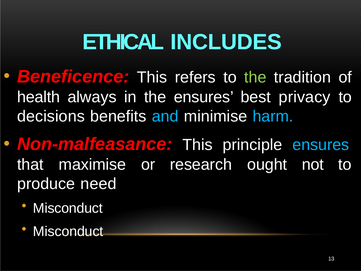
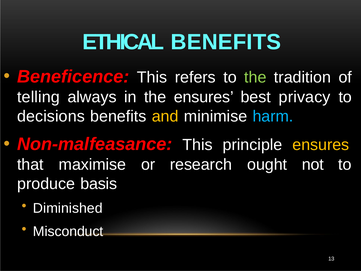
ETHICAL INCLUDES: INCLUDES -> BENEFITS (226, 42)
health: health -> telling (38, 97)
and colour: light blue -> yellow (165, 116)
ensures colour: light blue -> yellow (321, 145)
need: need -> basis (99, 184)
Misconduct: Misconduct -> Diminished (68, 208)
